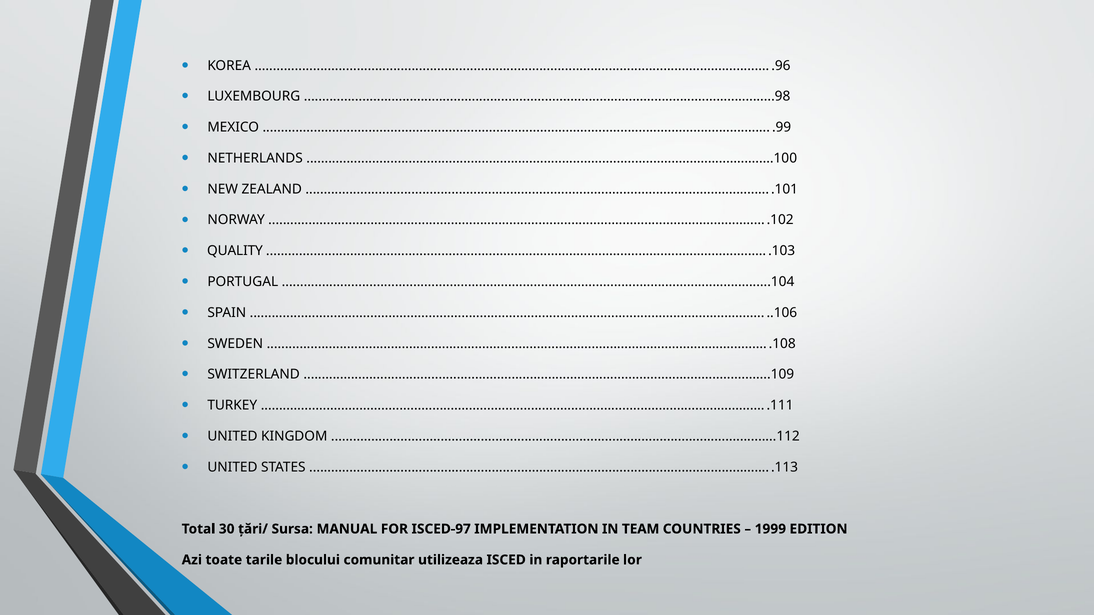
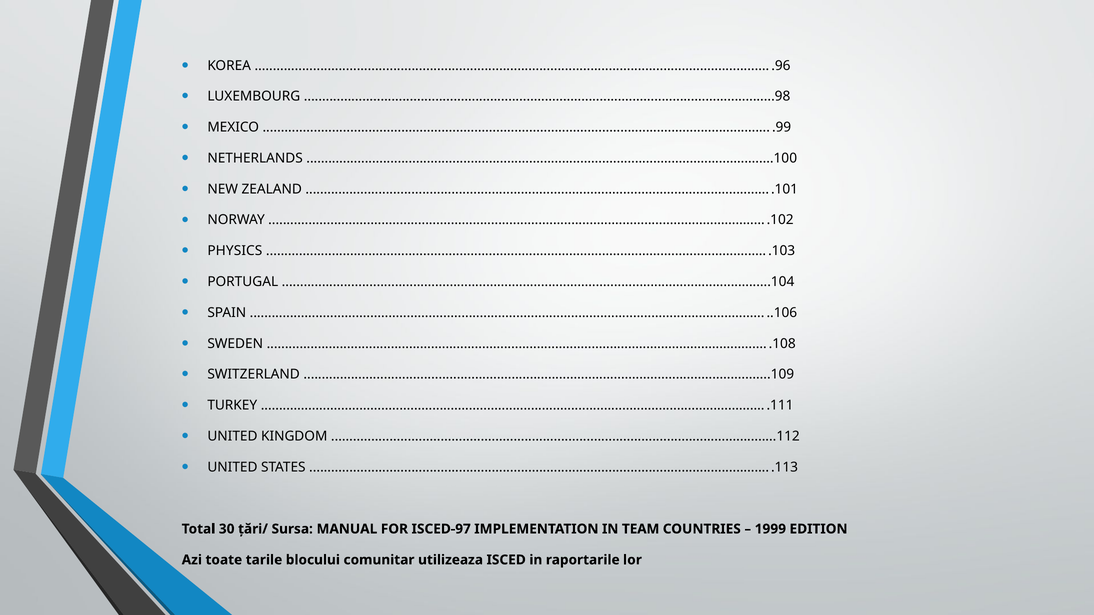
QUALITY: QUALITY -> PHYSICS (235, 251)
